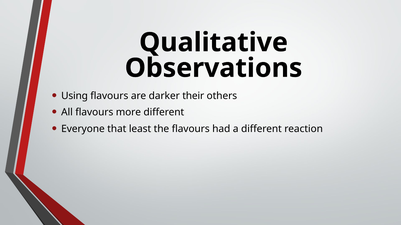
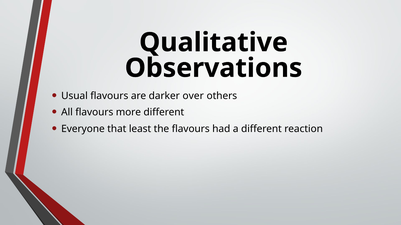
Using: Using -> Usual (75, 96)
their: their -> over (193, 96)
